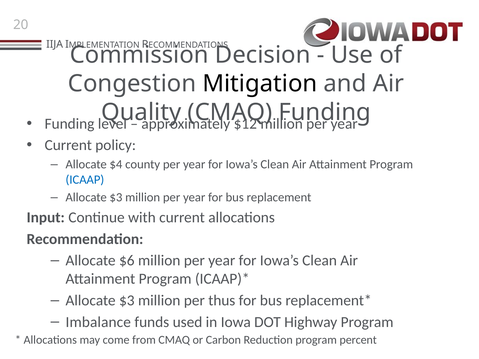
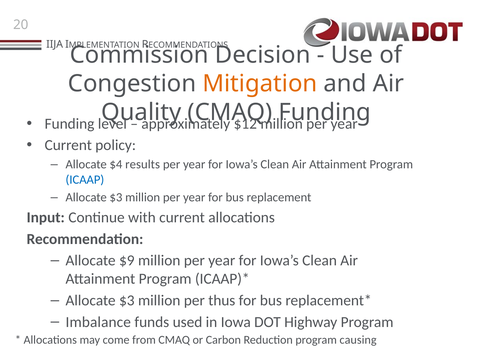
Mitigation colour: black -> orange (260, 84)
county: county -> results (143, 165)
$6: $6 -> $9 (127, 261)
percent: percent -> causing (358, 340)
